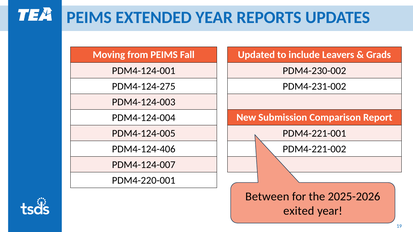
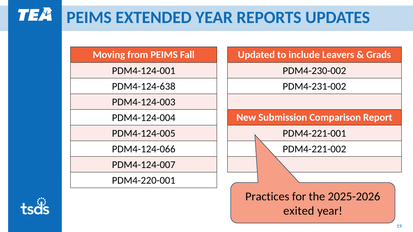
PDM4-124-275: PDM4-124-275 -> PDM4-124-638 (144, 86)
PDM4-124-406: PDM4-124-406 -> PDM4-124-066 (144, 149)
Between: Between -> Practices (267, 197)
